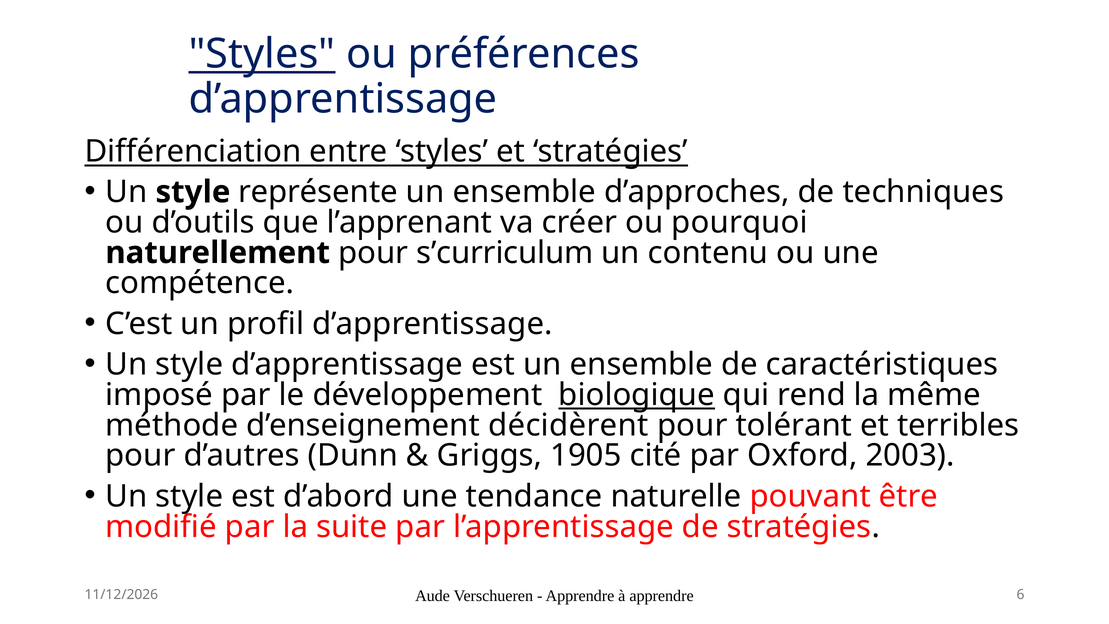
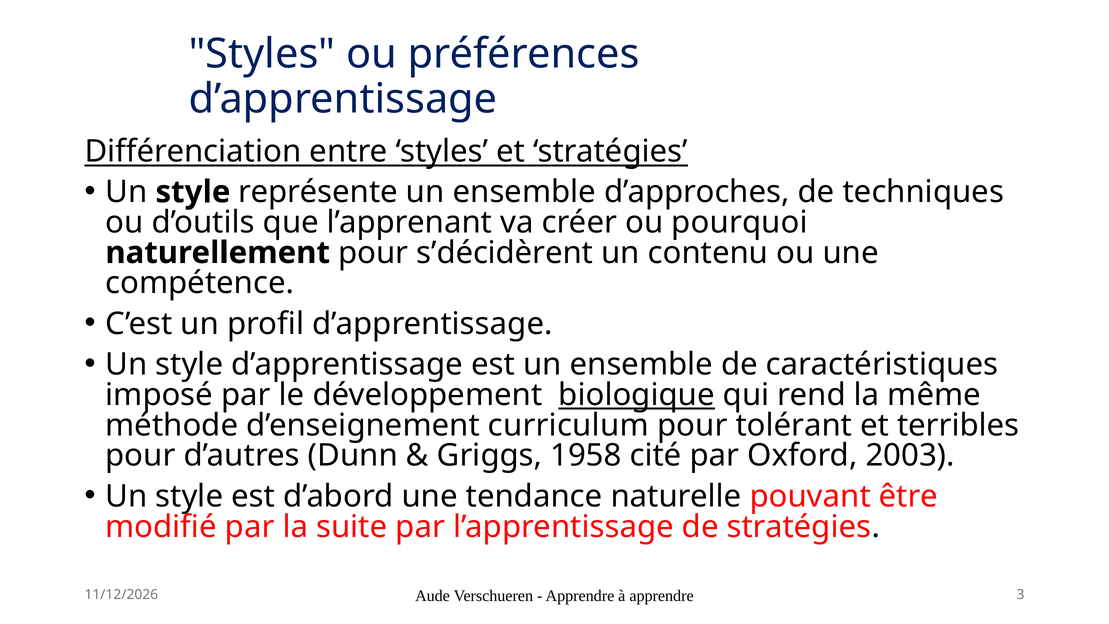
Styles underline: present -> none (262, 54)
s’curriculum: s’curriculum -> s’décidèrent (505, 253)
décidèrent: décidèrent -> curriculum (568, 425)
1905: 1905 -> 1958 (586, 456)
6: 6 -> 3 (1020, 595)
